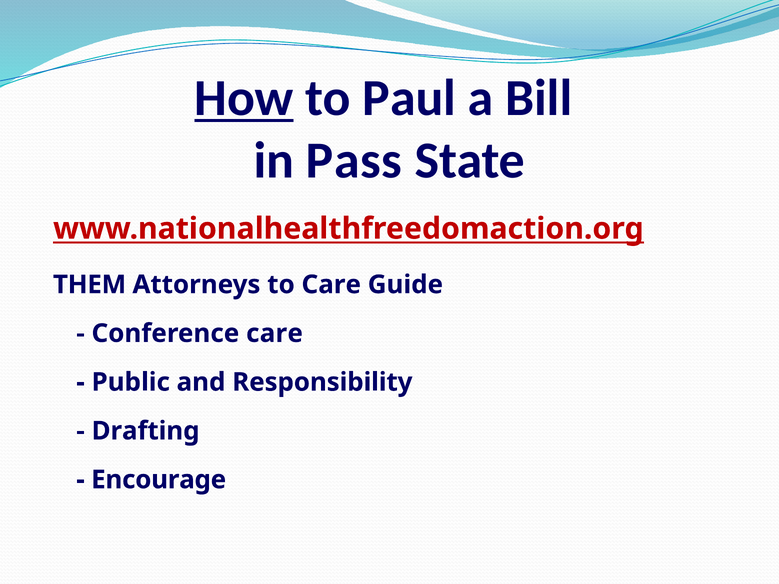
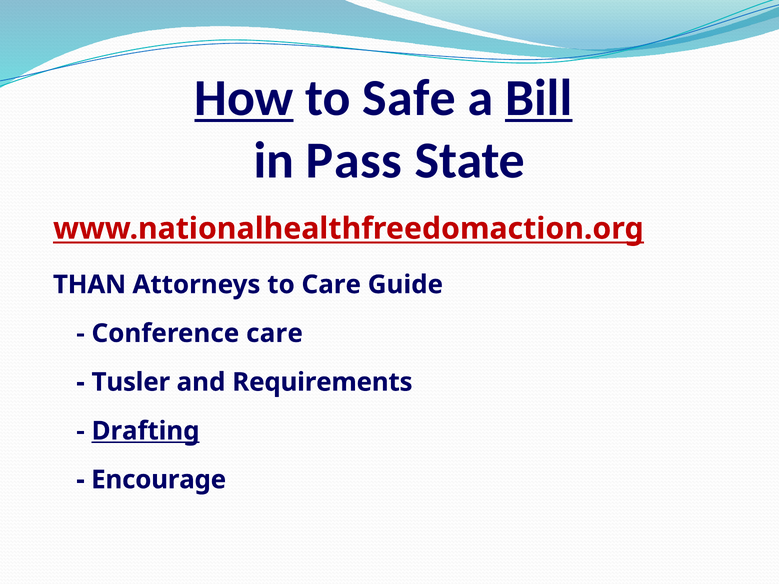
Paul: Paul -> Safe (409, 98)
Bill underline: none -> present (539, 98)
THEM: THEM -> THAN (90, 285)
Public: Public -> Tusler (131, 382)
Responsibility: Responsibility -> Requirements (322, 382)
Drafting underline: none -> present (146, 431)
